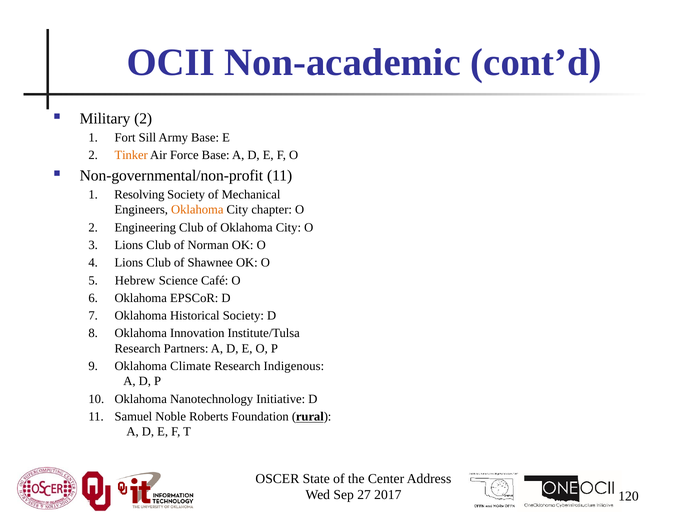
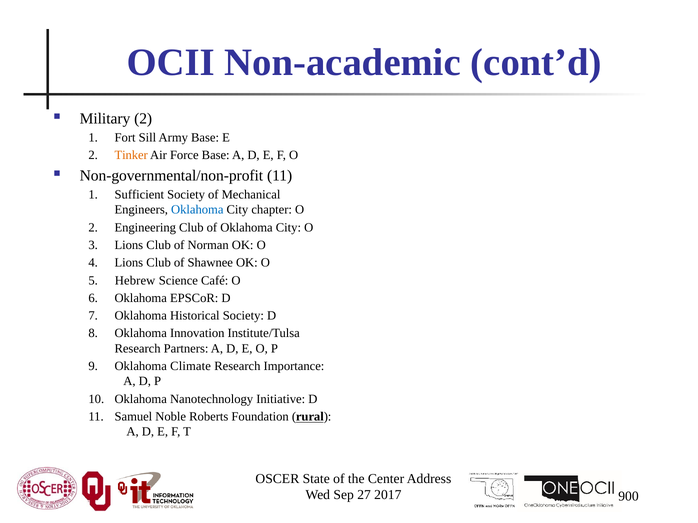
Resolving: Resolving -> Sufficient (139, 195)
Oklahoma colour: orange -> blue (197, 210)
Indigenous: Indigenous -> Importance (294, 366)
120: 120 -> 900 (628, 497)
